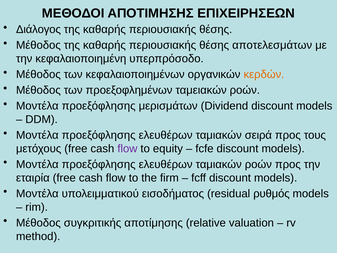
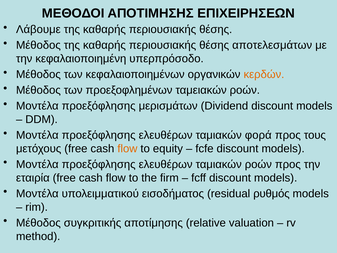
Διάλογος: Διάλογος -> Λάβουμε (38, 29)
σειρά: σειρά -> φορά (258, 135)
flow colour: purple -> orange (127, 148)
